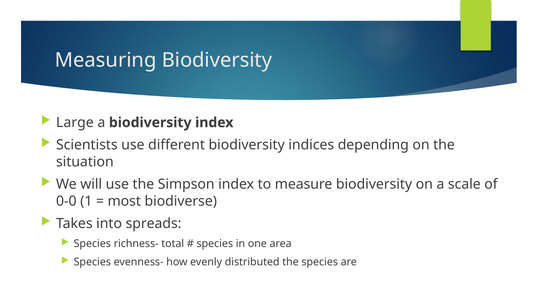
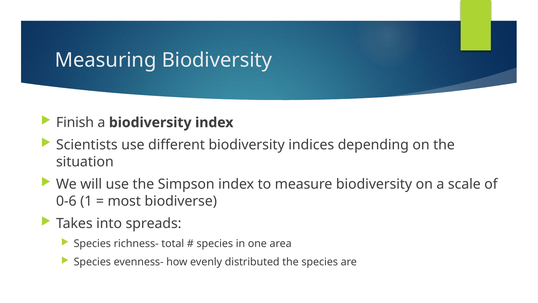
Large: Large -> Finish (75, 122)
0-0: 0-0 -> 0-6 (66, 201)
